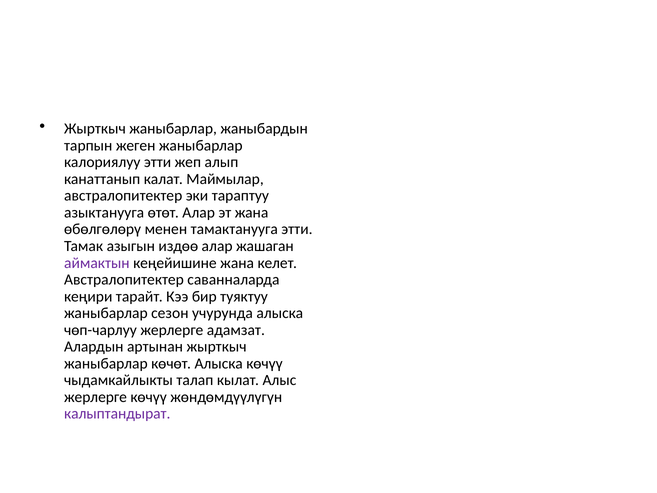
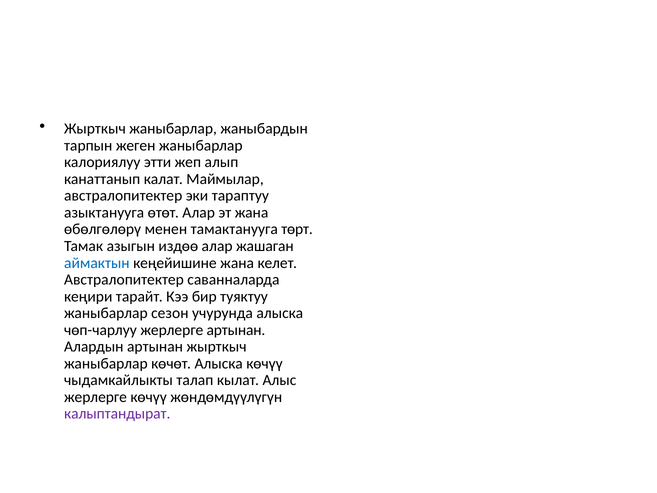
тамактанууга этти: этти -> төрт (297, 229)
аймактын colour: purple -> blue (97, 263)
жерлерге адамзат: адамзат -> артынан (236, 330)
